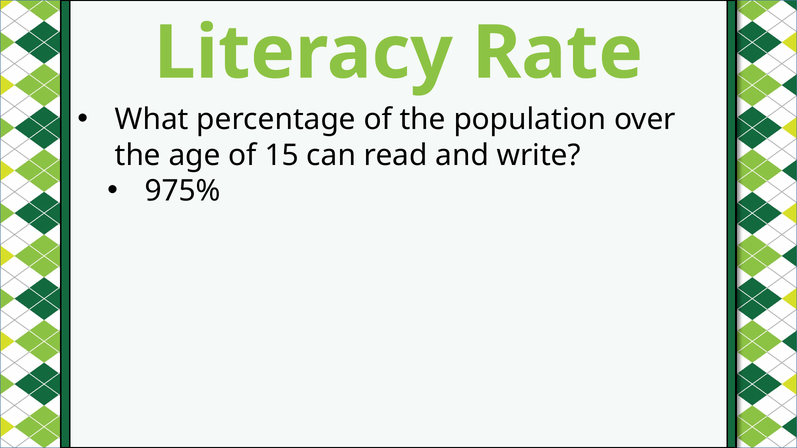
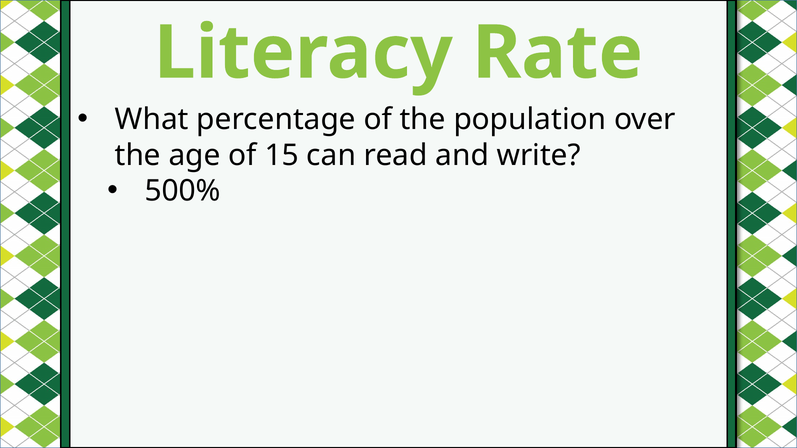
975%: 975% -> 500% (183, 191)
